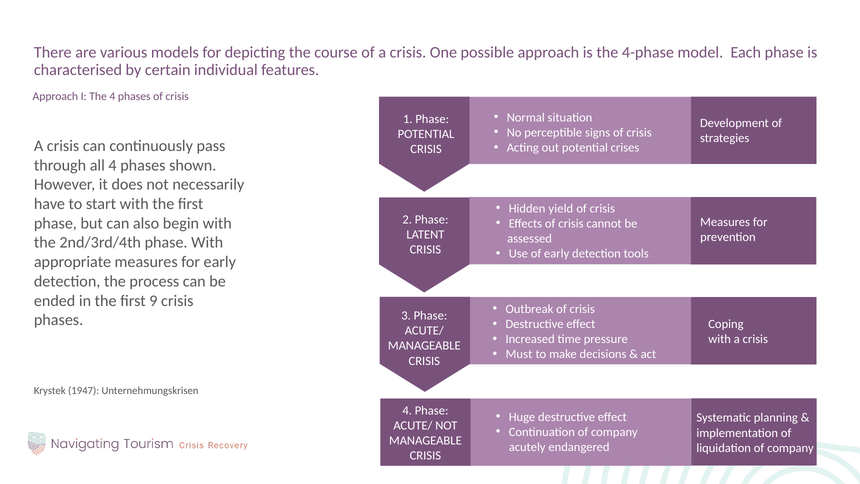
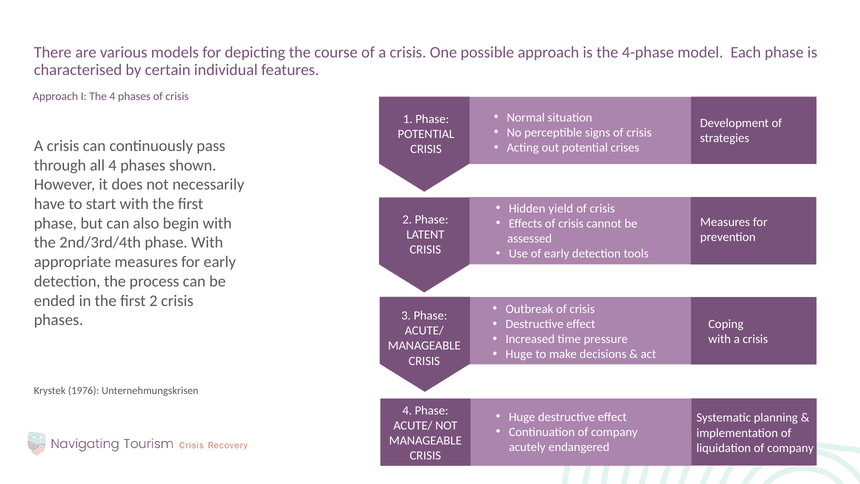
first 9: 9 -> 2 (153, 301)
Must: Must -> Huge (519, 354)
1947: 1947 -> 1976 (84, 390)
